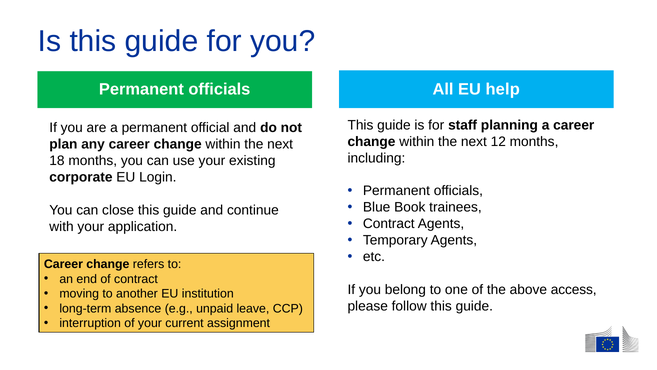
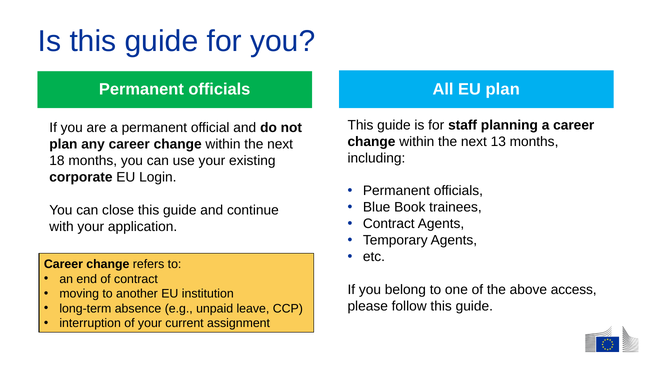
EU help: help -> plan (503, 89)
12: 12 -> 13 (498, 141)
